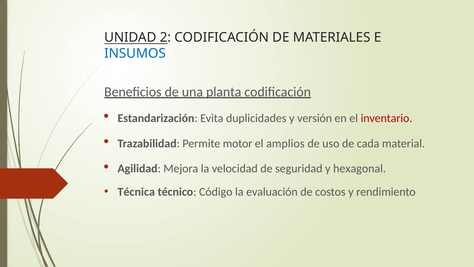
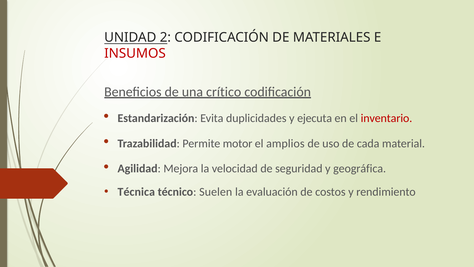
INSUMOS colour: blue -> red (135, 54)
planta: planta -> crítico (224, 92)
versión: versión -> ejecuta (315, 118)
hexagonal: hexagonal -> geográfica (360, 168)
Código: Código -> Suelen (216, 192)
